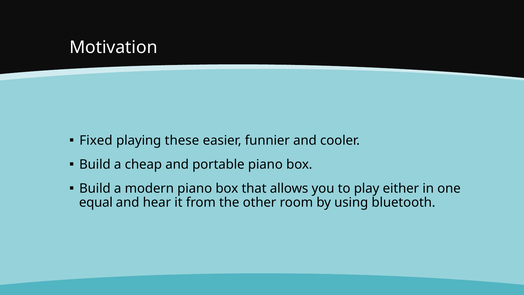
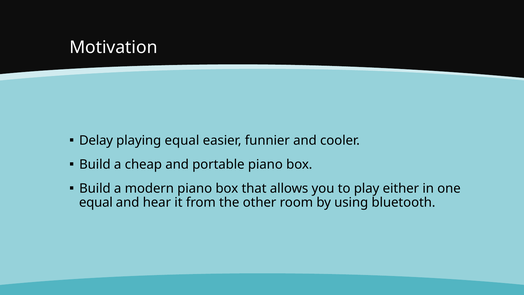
Fixed: Fixed -> Delay (96, 140)
playing these: these -> equal (182, 140)
